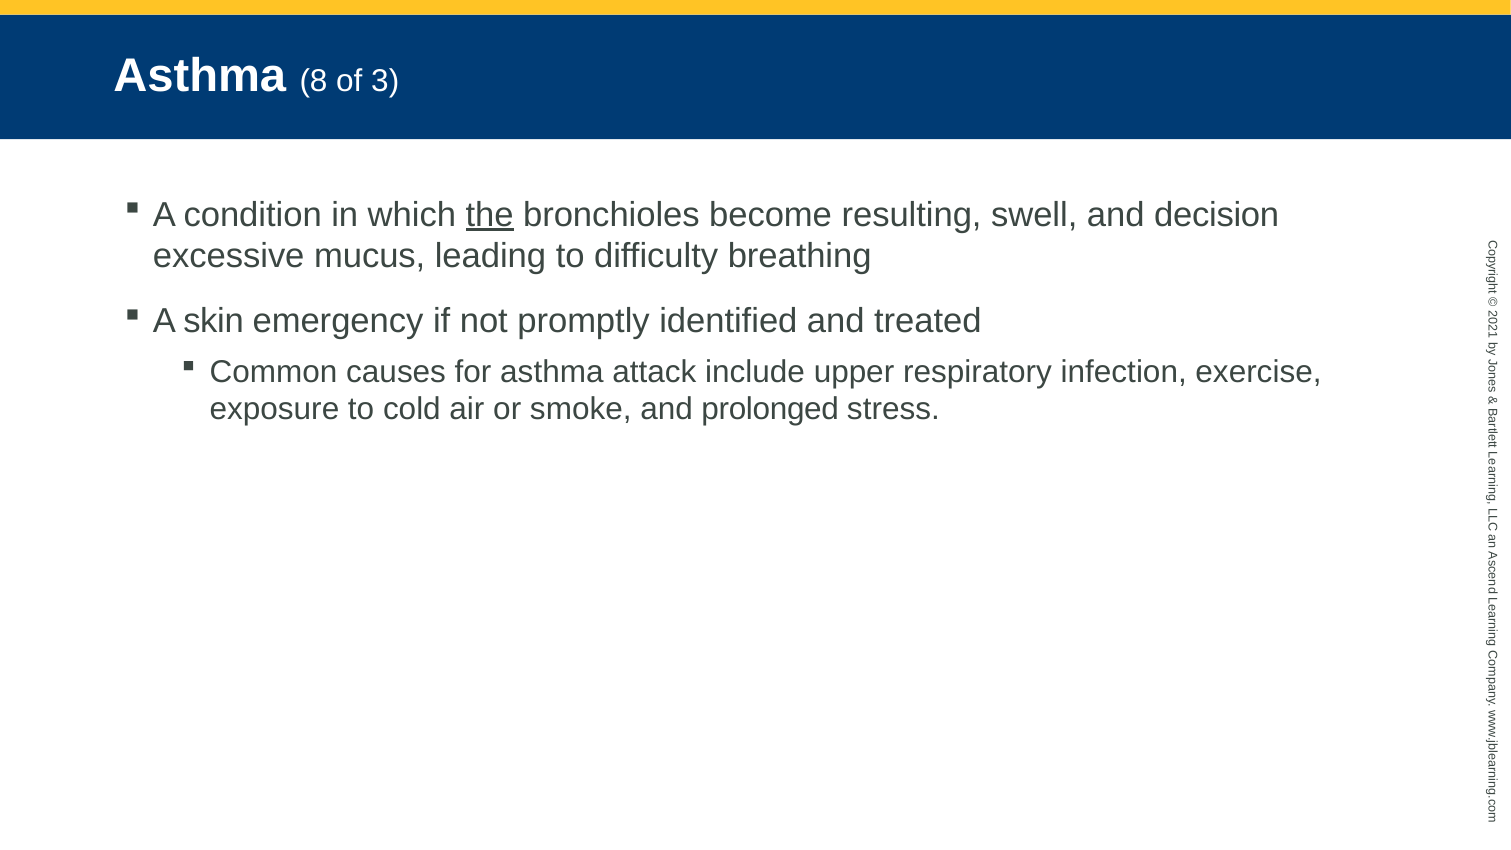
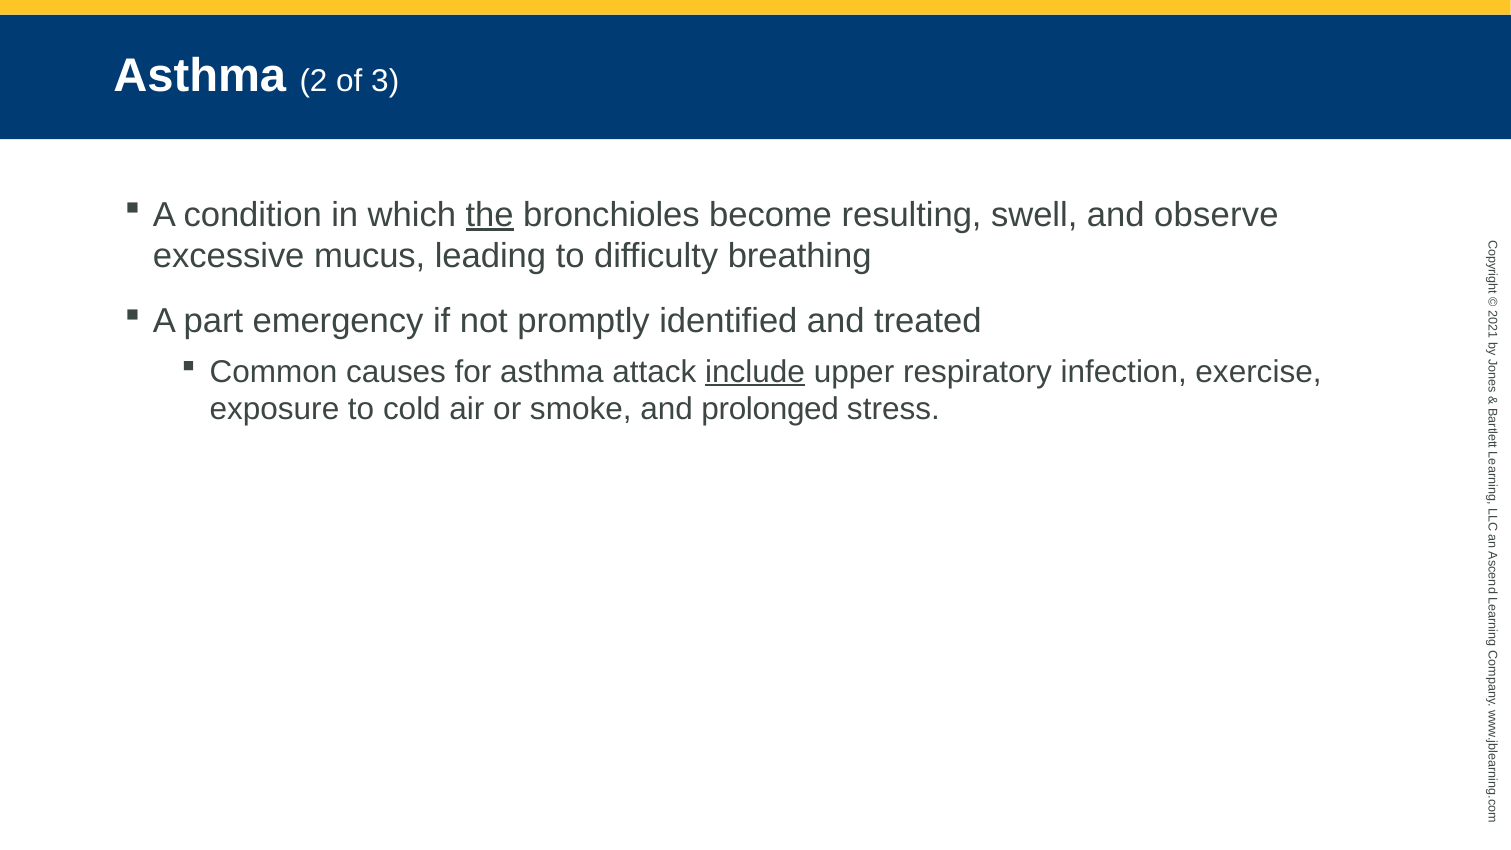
Asthma 8: 8 -> 2 (314, 81)
decision: decision -> observe (1216, 215)
skin: skin -> part (213, 321)
include underline: none -> present (755, 372)
